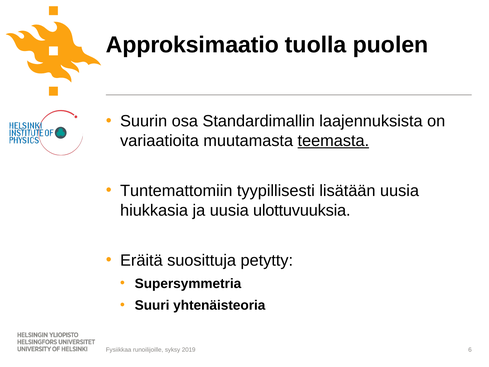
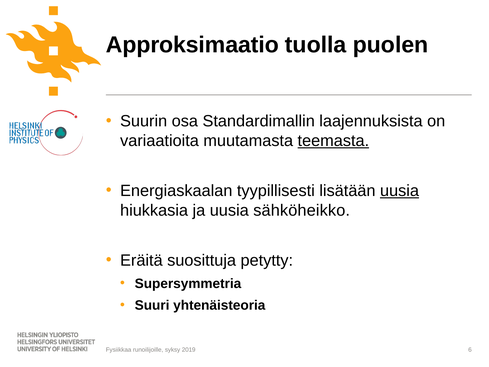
Tuntemattomiin: Tuntemattomiin -> Energiaskaalan (176, 191)
uusia underline: none -> present (400, 191)
ulottuvuuksia: ulottuvuuksia -> sähköheikko (302, 210)
